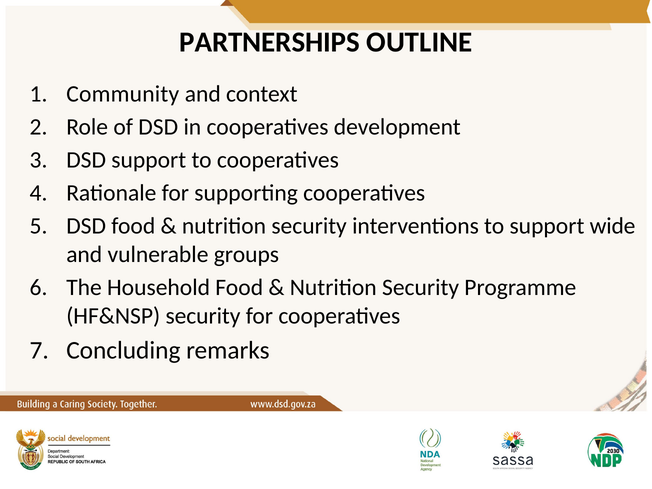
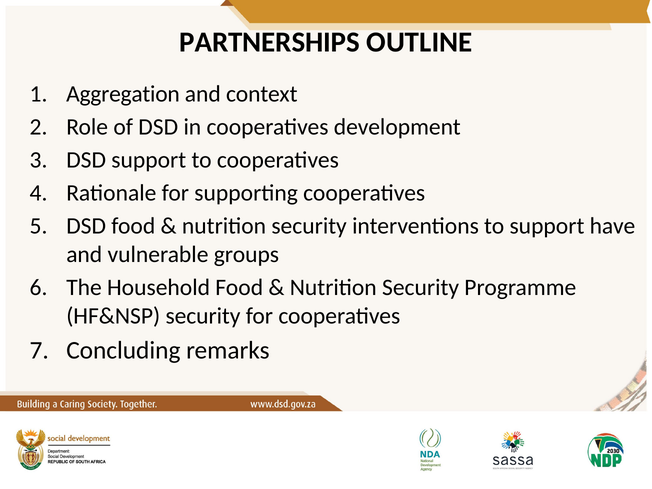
Community: Community -> Aggregation (123, 94)
wide: wide -> have (612, 226)
